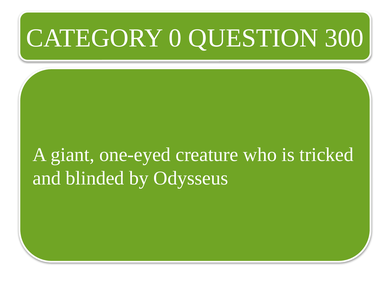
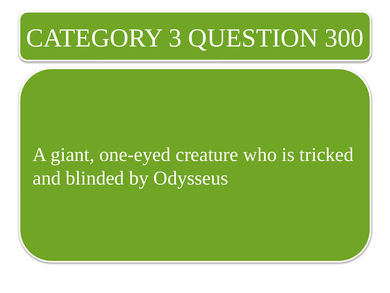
0: 0 -> 3 (175, 38)
